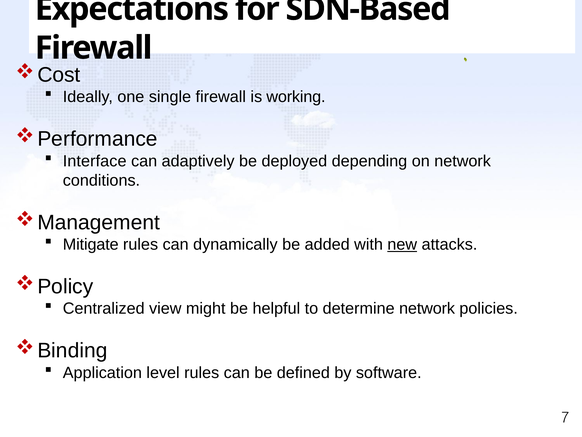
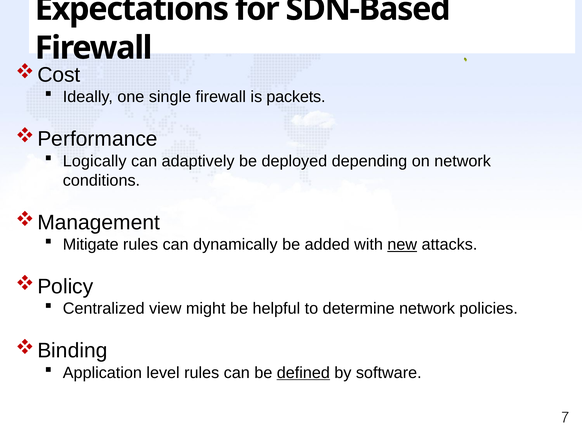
working: working -> packets (296, 97)
Interface: Interface -> Logically (95, 161)
defined underline: none -> present (303, 372)
